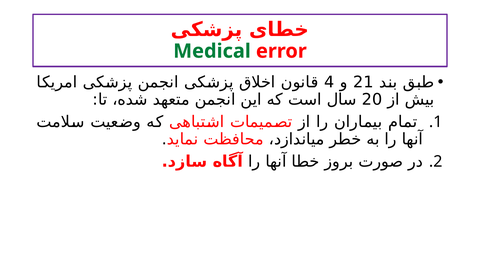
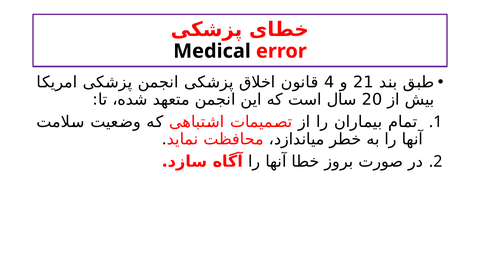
Medical colour: green -> black (212, 51)
